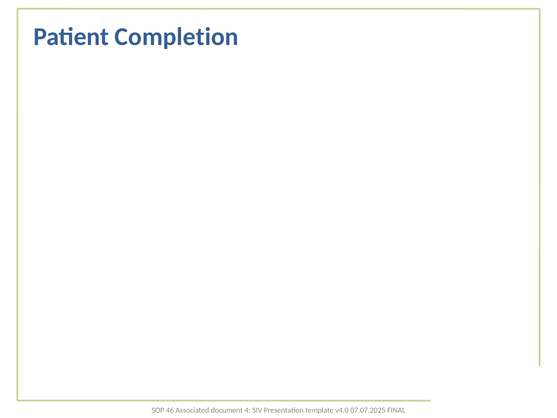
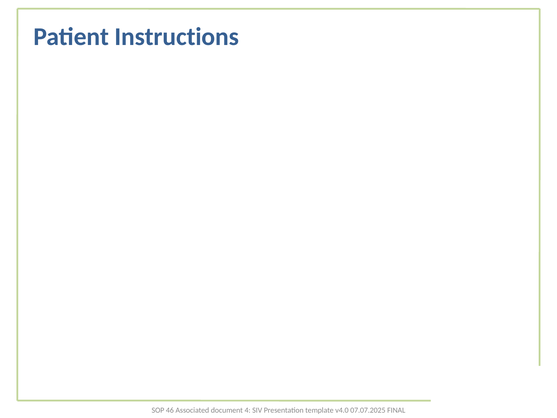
Completion: Completion -> Instructions (177, 37)
